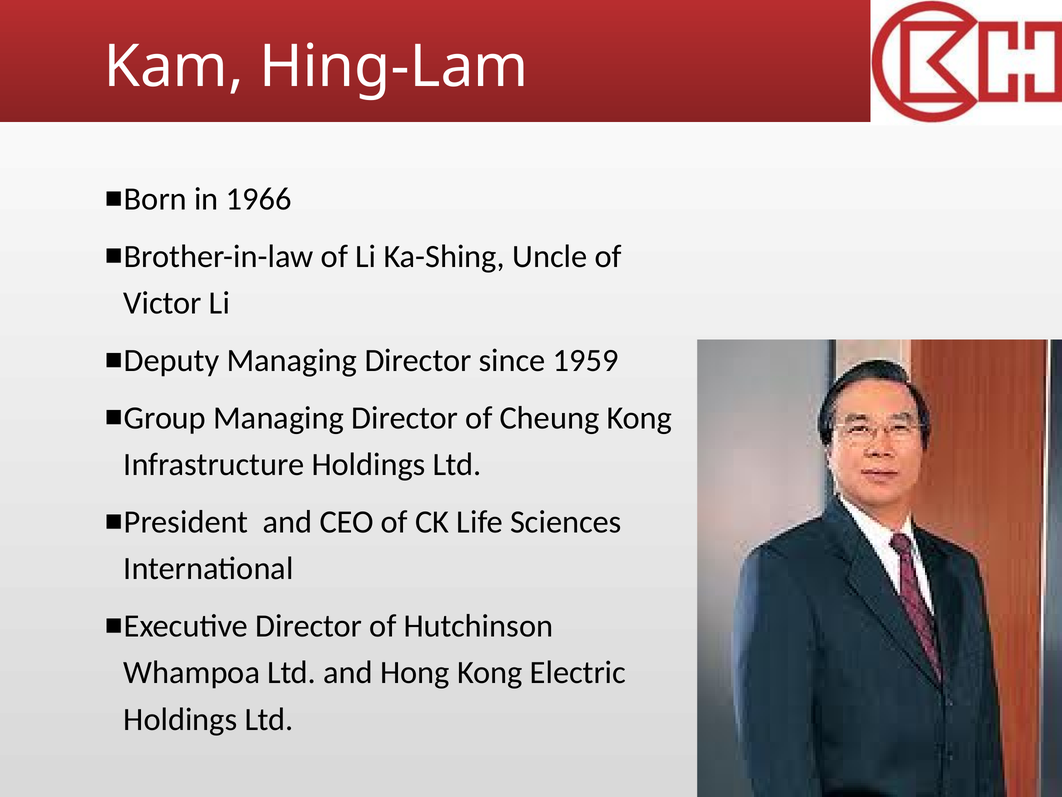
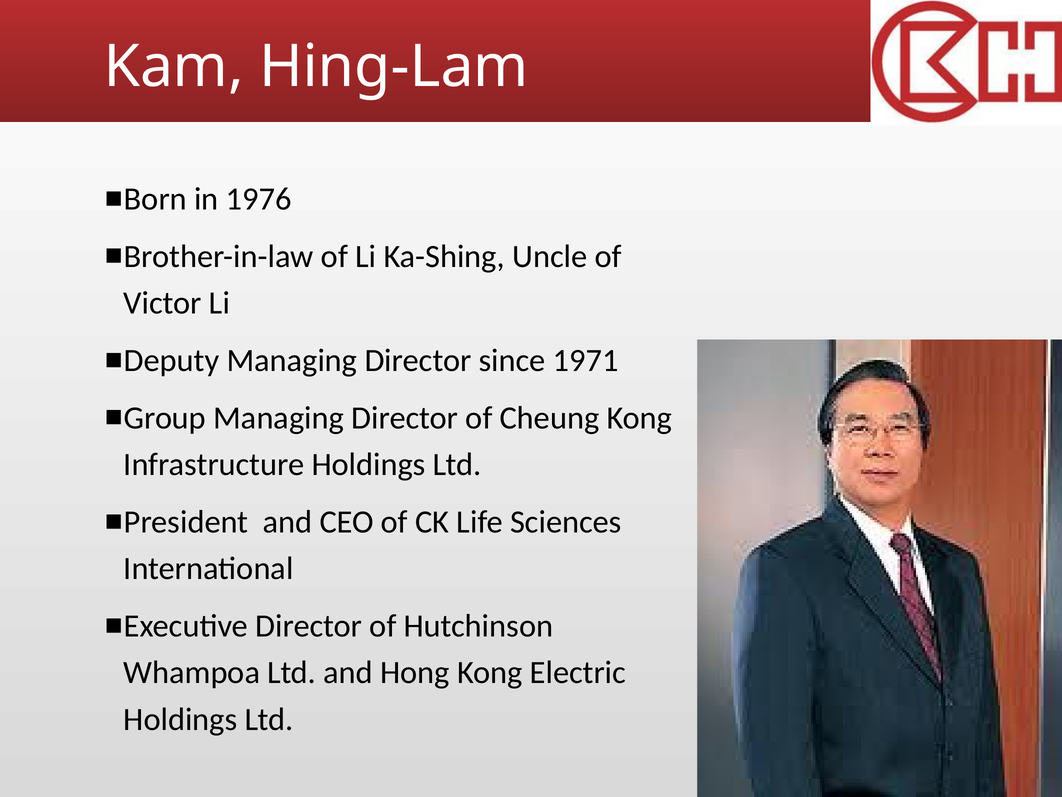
1966: 1966 -> 1976 (259, 199)
1959: 1959 -> 1971 (586, 360)
